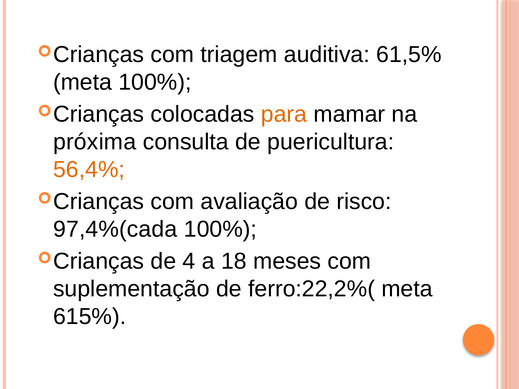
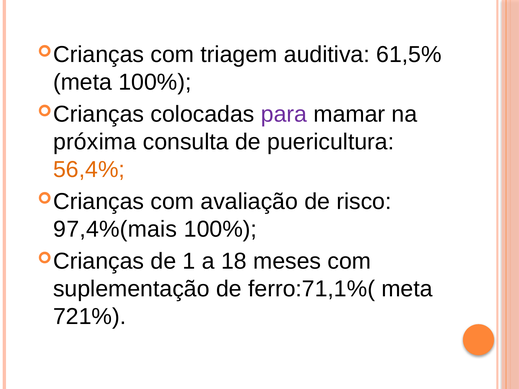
para colour: orange -> purple (284, 114)
97,4%(cada: 97,4%(cada -> 97,4%(mais (115, 229)
4: 4 -> 1 (189, 261)
ferro:22,2%(: ferro:22,2%( -> ferro:71,1%( (312, 289)
615%: 615% -> 721% (90, 317)
